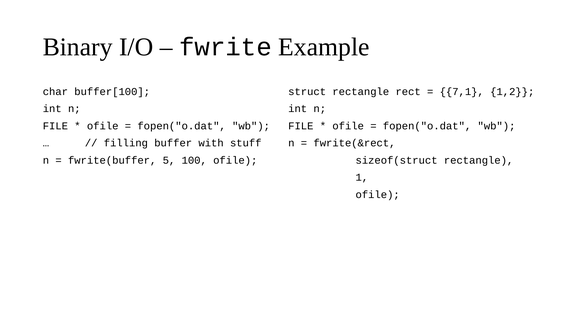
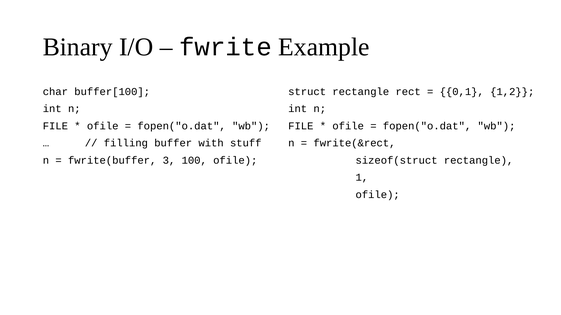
7,1: 7,1 -> 0,1 (462, 92)
5: 5 -> 3 (169, 161)
